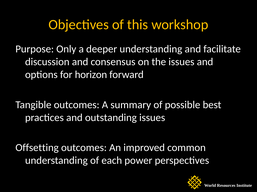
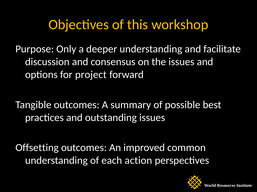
horizon: horizon -> project (91, 75)
power: power -> action (138, 161)
